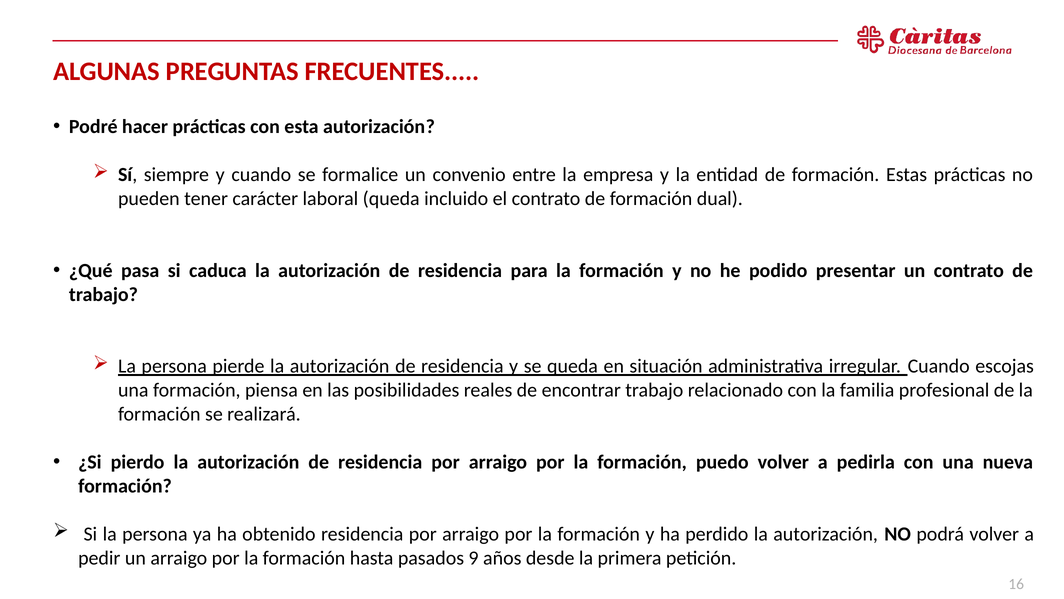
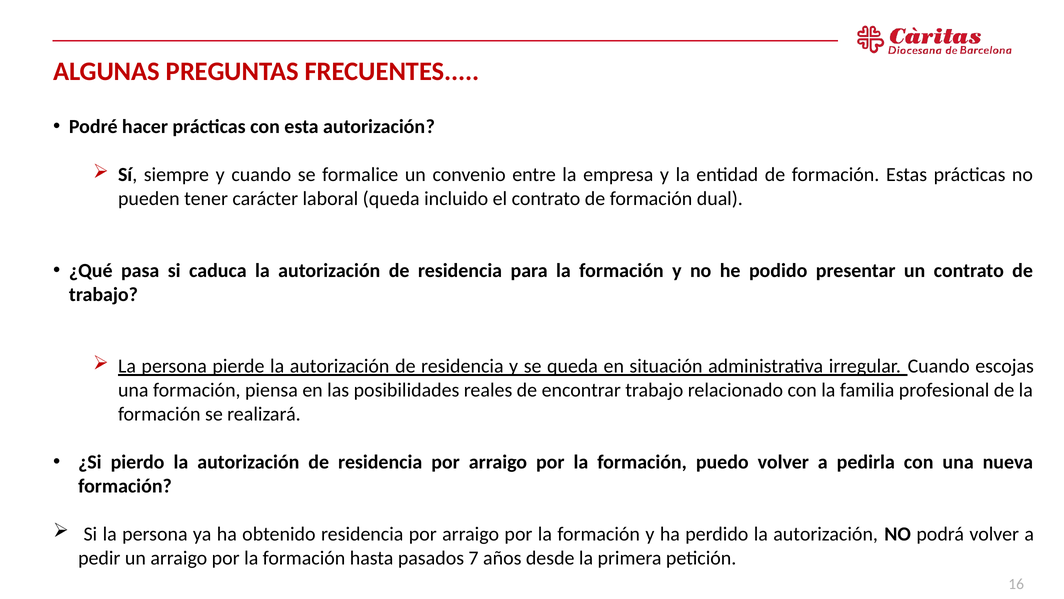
9: 9 -> 7 (474, 558)
